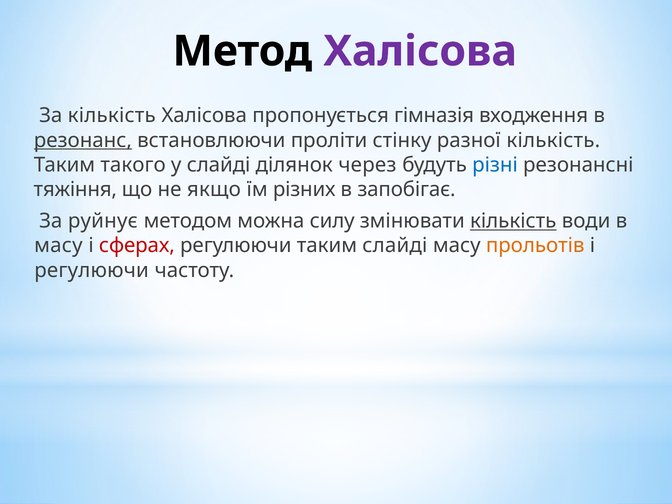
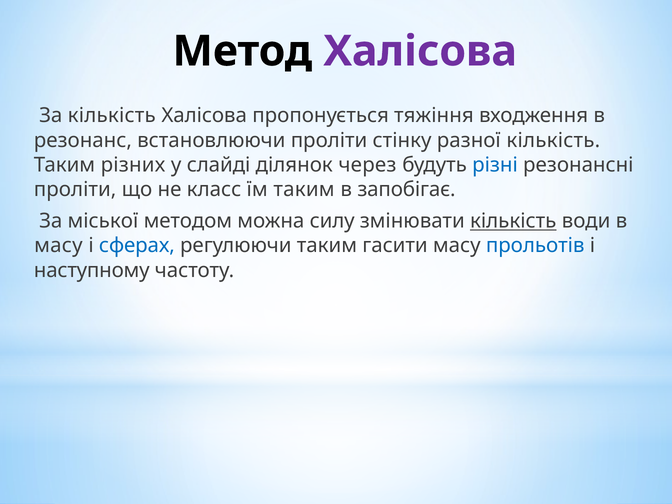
гімназія: гімназія -> тяжіння (434, 116)
резонанс underline: present -> none (83, 140)
такого: такого -> різних (133, 165)
тяжіння: тяжіння -> проліти (75, 190)
якщо: якщо -> класс (214, 190)
їм різних: різних -> таким (304, 190)
руйнує: руйнує -> міської (103, 221)
сферах colour: red -> blue (137, 246)
таким слайді: слайді -> гасити (395, 246)
прольотів colour: orange -> blue (535, 246)
регулюючи: регулюючи -> наступному (92, 270)
